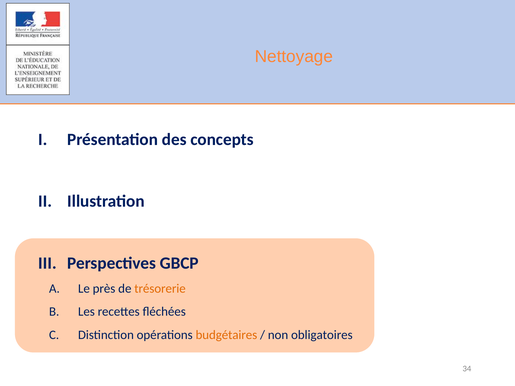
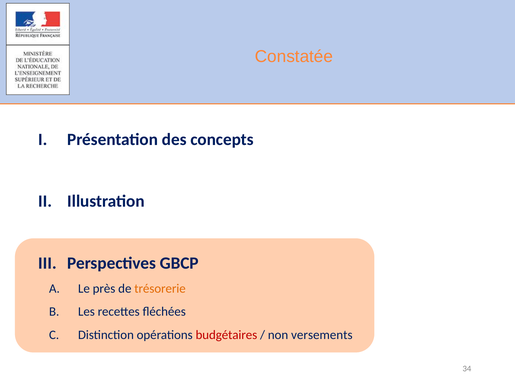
Nettoyage: Nettoyage -> Constatée (294, 57)
budgétaires colour: orange -> red (226, 335)
obligatoires: obligatoires -> versements (322, 335)
